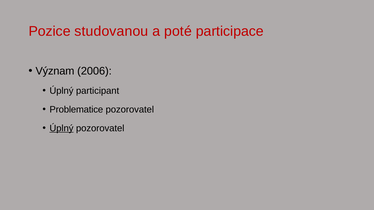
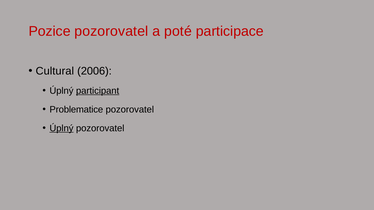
Pozice studovanou: studovanou -> pozorovatel (111, 31)
Význam: Význam -> Cultural (55, 71)
participant underline: none -> present (98, 91)
